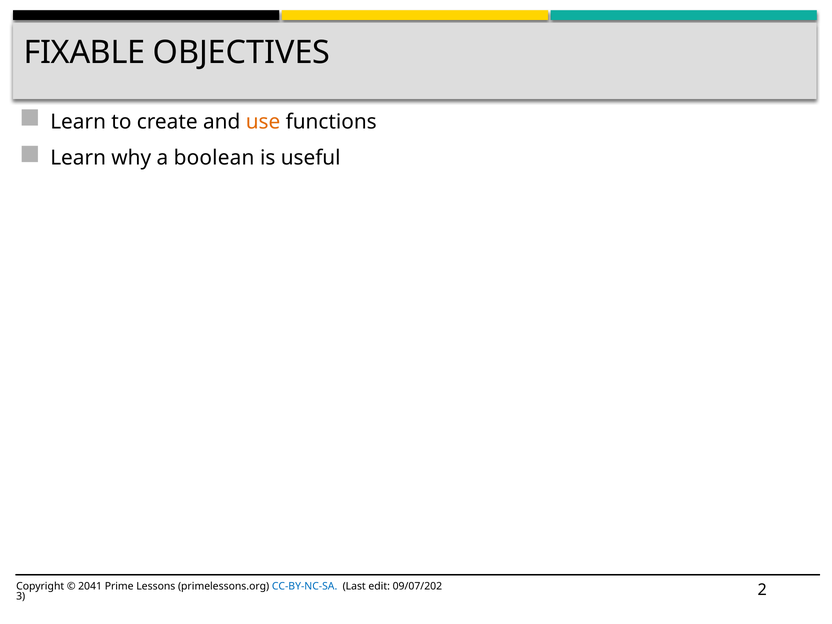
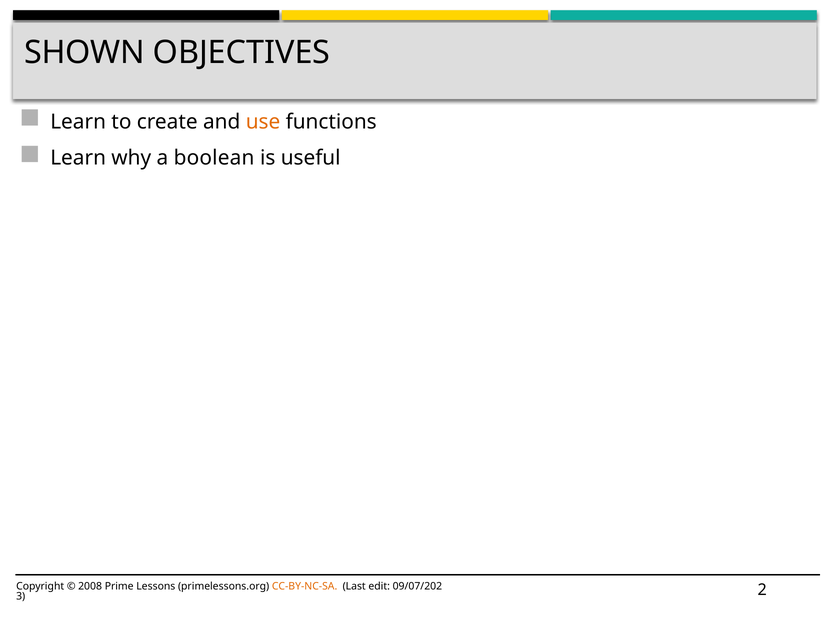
FIXABLE: FIXABLE -> SHOWN (85, 53)
2041: 2041 -> 2008 (90, 586)
CC-BY-NC-SA colour: blue -> orange (305, 586)
